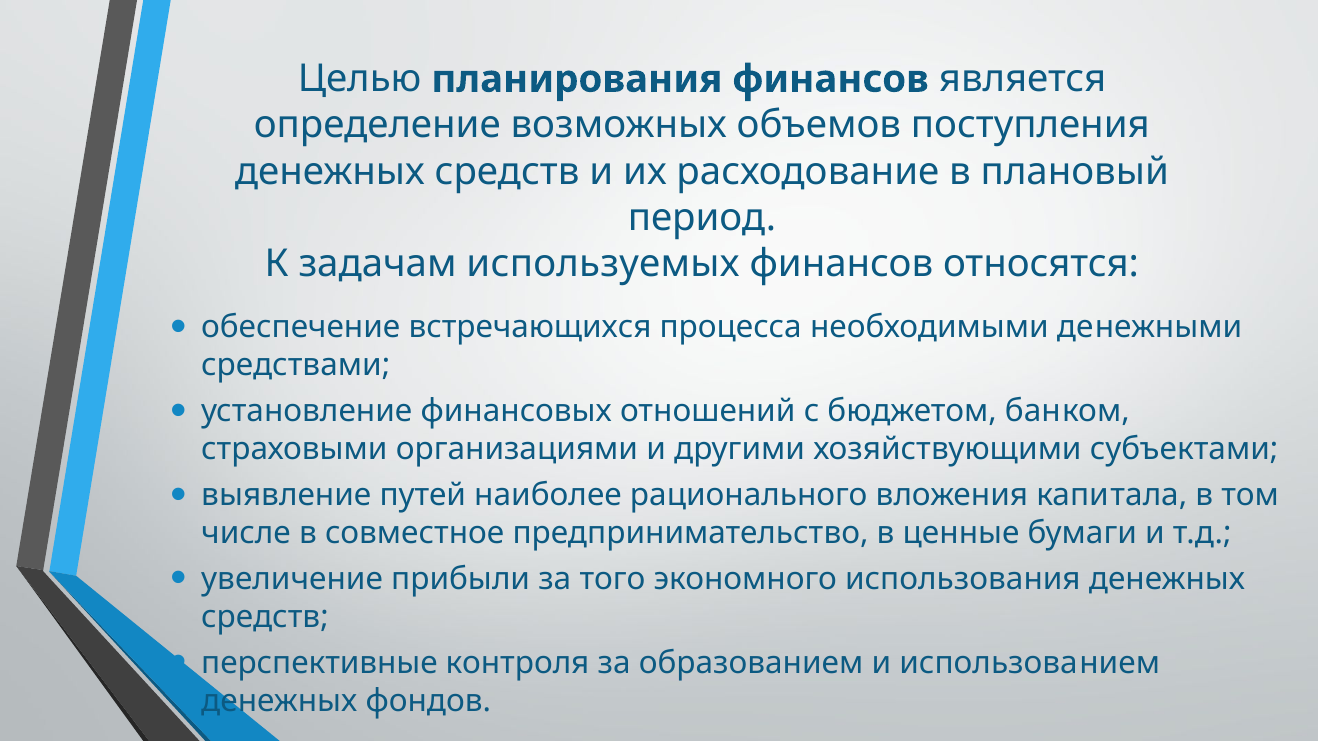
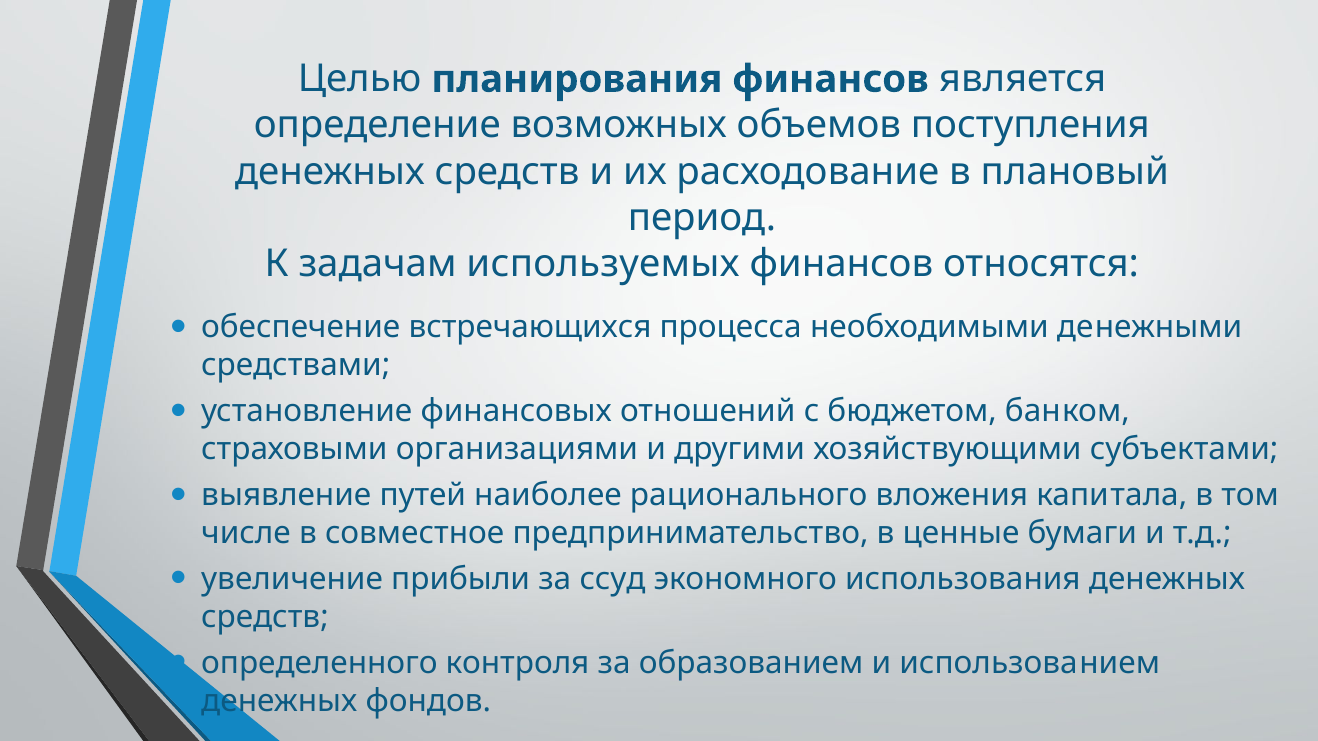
того: того -> ссуд (612, 580)
перспективные: перспективные -> определенного (319, 664)
